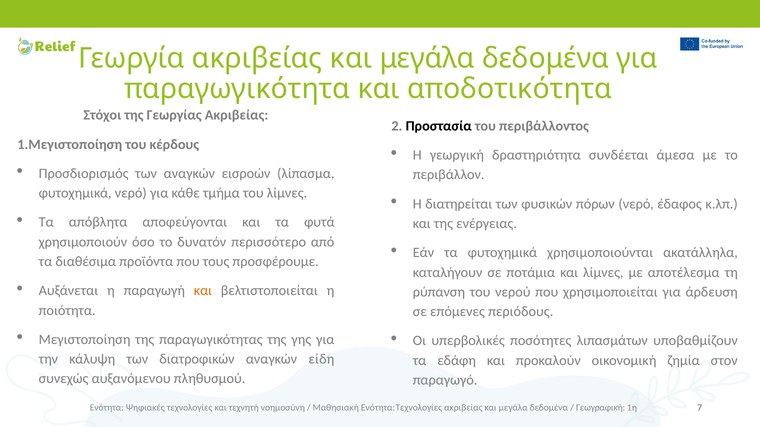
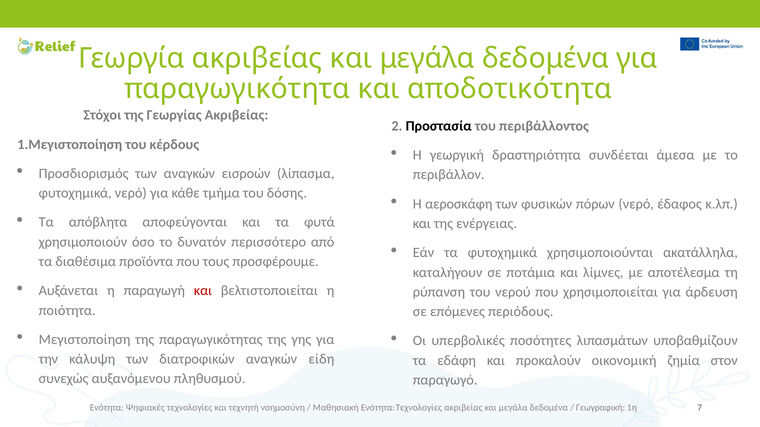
του λίμνες: λίμνες -> δόσης (287, 193)
διατηρείται: διατηρείται -> αεροσκάφη (459, 204)
και colour: orange -> red (203, 291)
